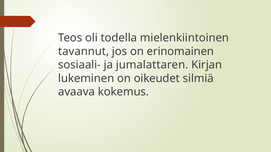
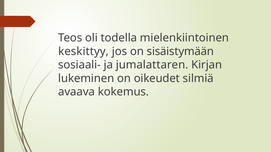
tavannut: tavannut -> keskittyy (84, 51)
erinomainen: erinomainen -> sisäistymään (180, 51)
